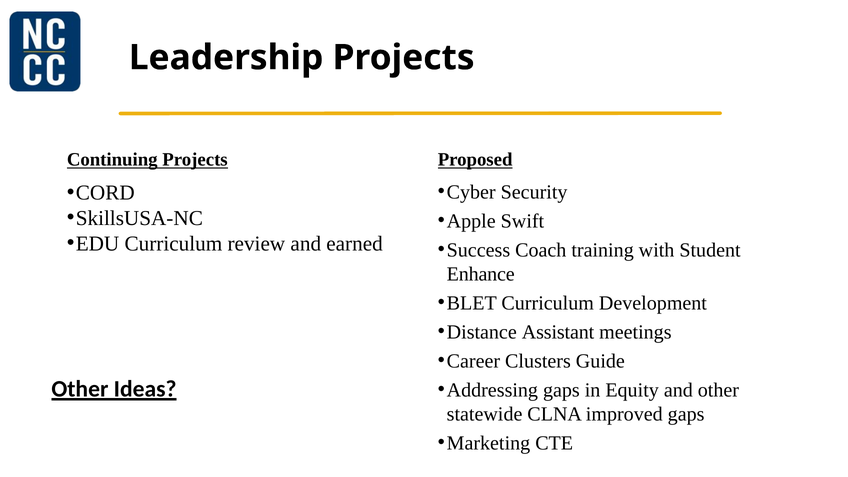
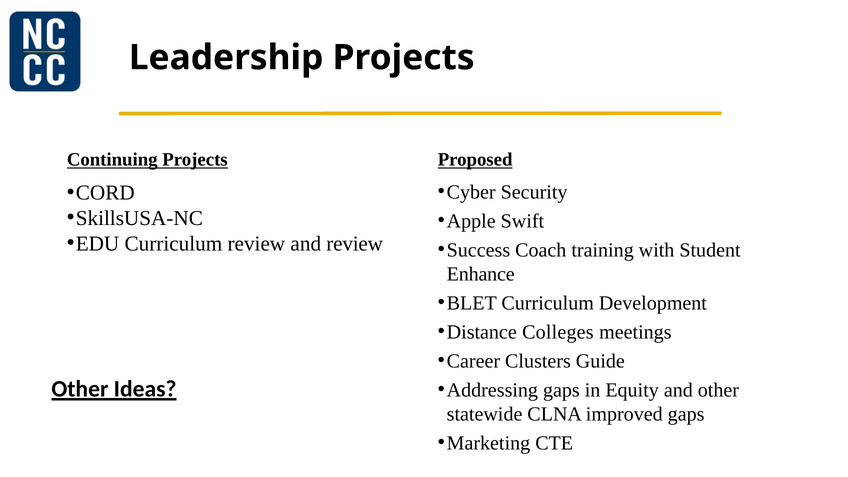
and earned: earned -> review (355, 244)
Assistant: Assistant -> Colleges (558, 332)
